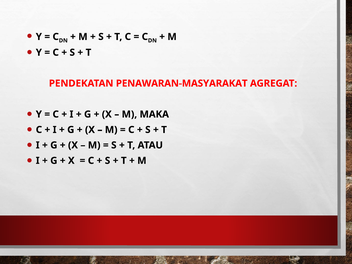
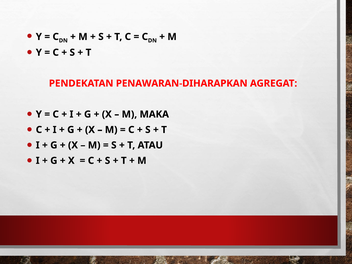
PENAWARAN-MASYARAKAT: PENAWARAN-MASYARAKAT -> PENAWARAN-DIHARAPKAN (182, 83)
